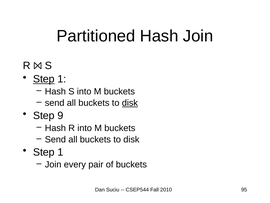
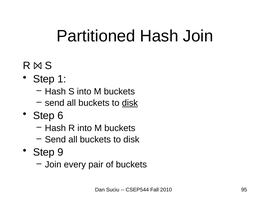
Step underline: present -> none (44, 79)
9: 9 -> 6 (60, 115)
1: 1 -> 9 (60, 152)
